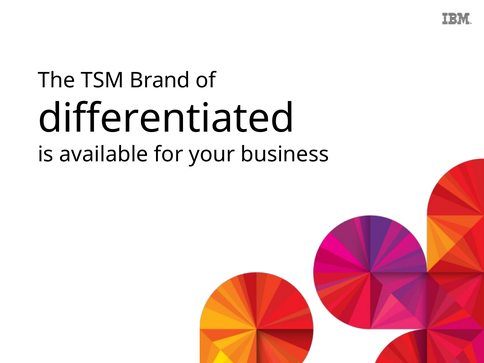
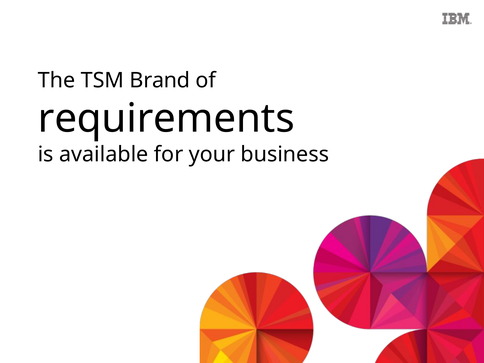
differentiated: differentiated -> requirements (166, 119)
